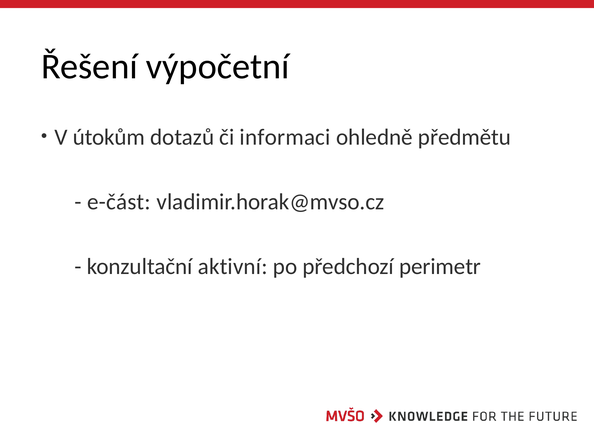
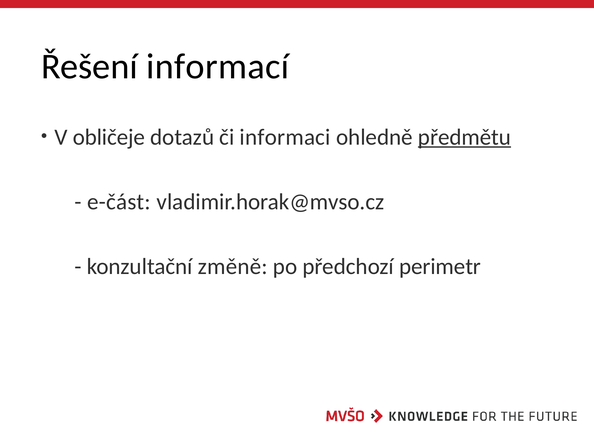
výpočetní: výpočetní -> informací (218, 67)
útokům: útokům -> obličeje (109, 137)
předmětu underline: none -> present (465, 137)
aktivní: aktivní -> změně (233, 266)
